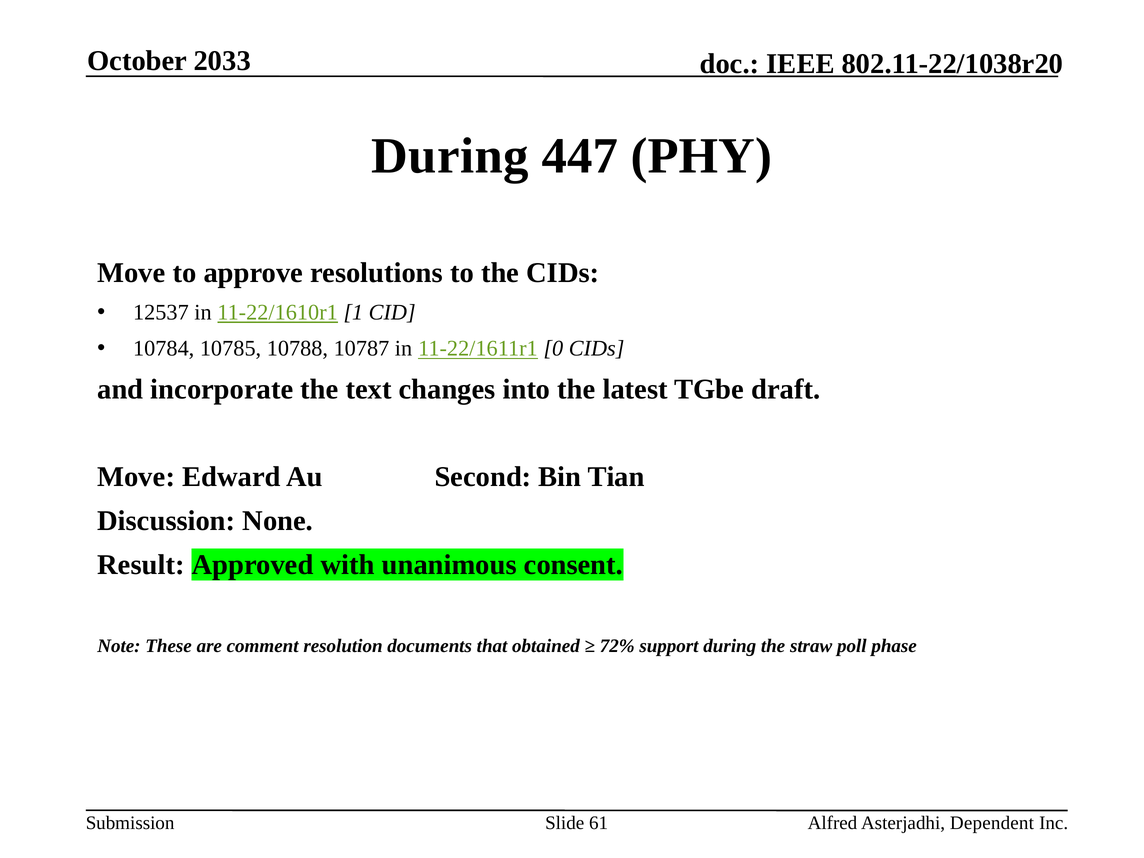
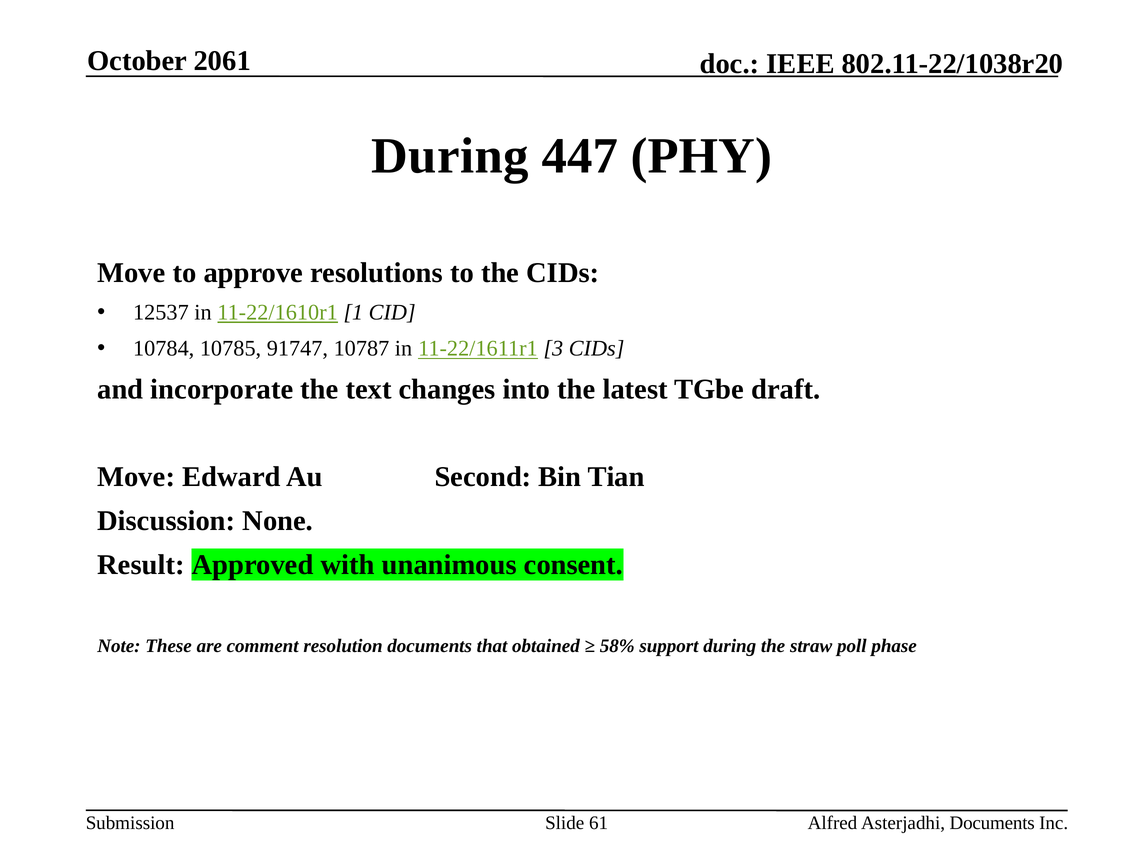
2033: 2033 -> 2061 (222, 61)
10788: 10788 -> 91747 (297, 349)
0: 0 -> 3 (553, 349)
72%: 72% -> 58% (617, 646)
Asterjadhi Dependent: Dependent -> Documents (992, 823)
